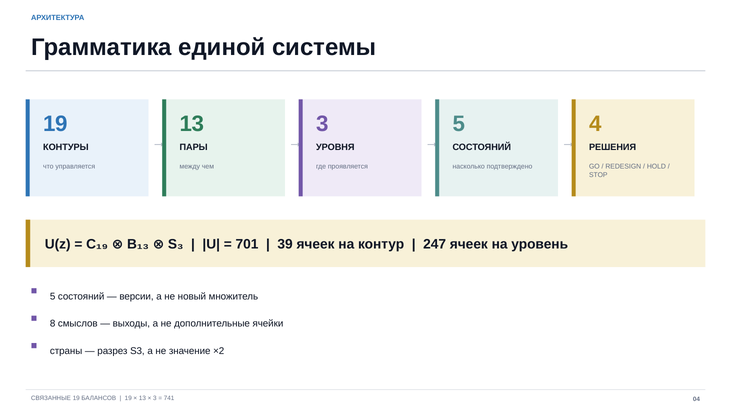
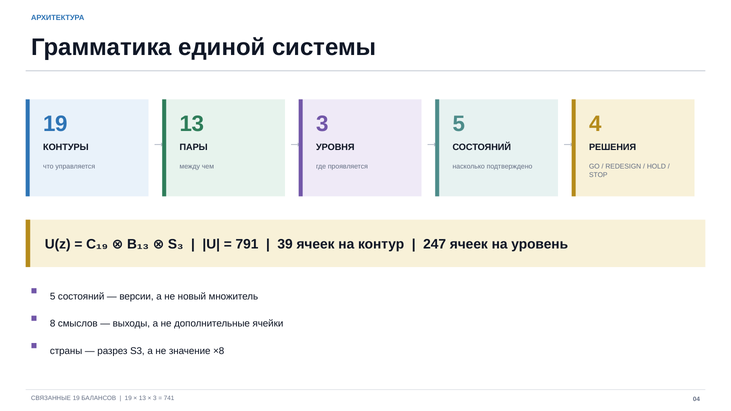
701: 701 -> 791 (247, 245)
×2: ×2 -> ×8 (219, 351)
